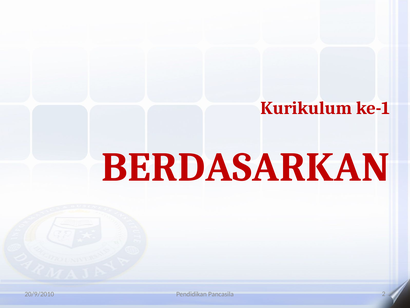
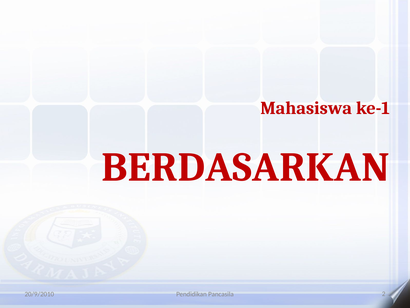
Kurikulum: Kurikulum -> Mahasiswa (306, 108)
